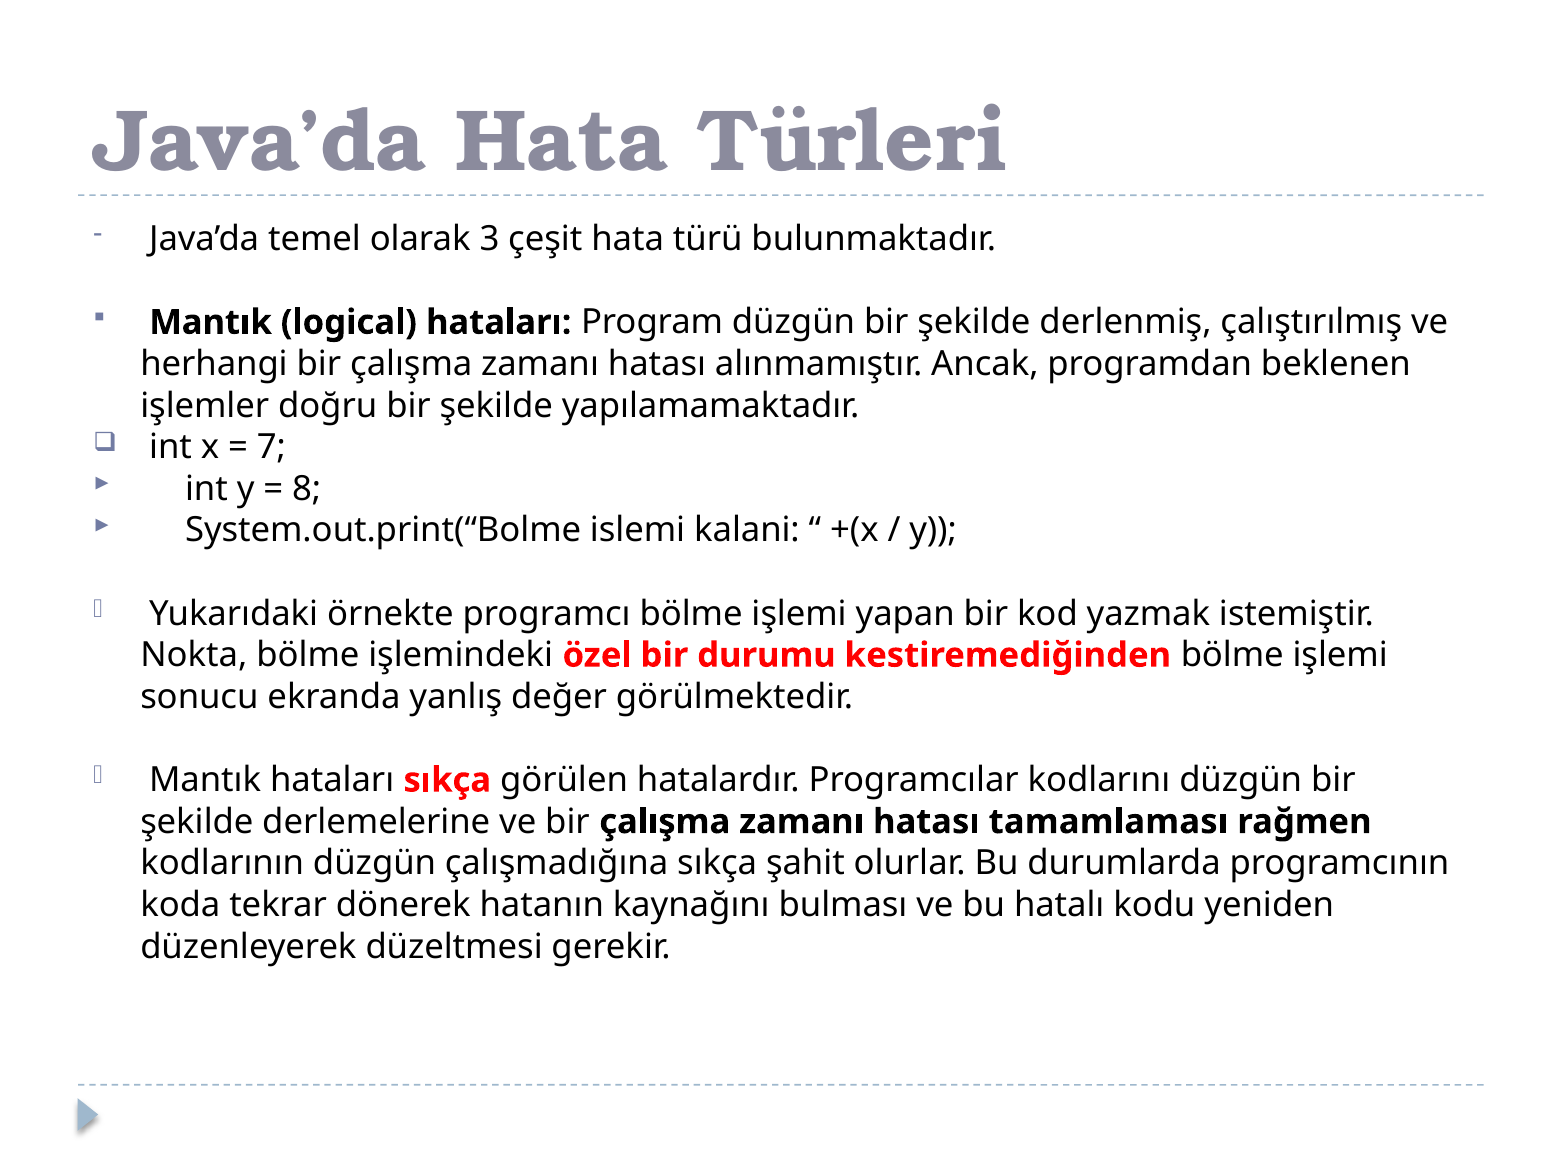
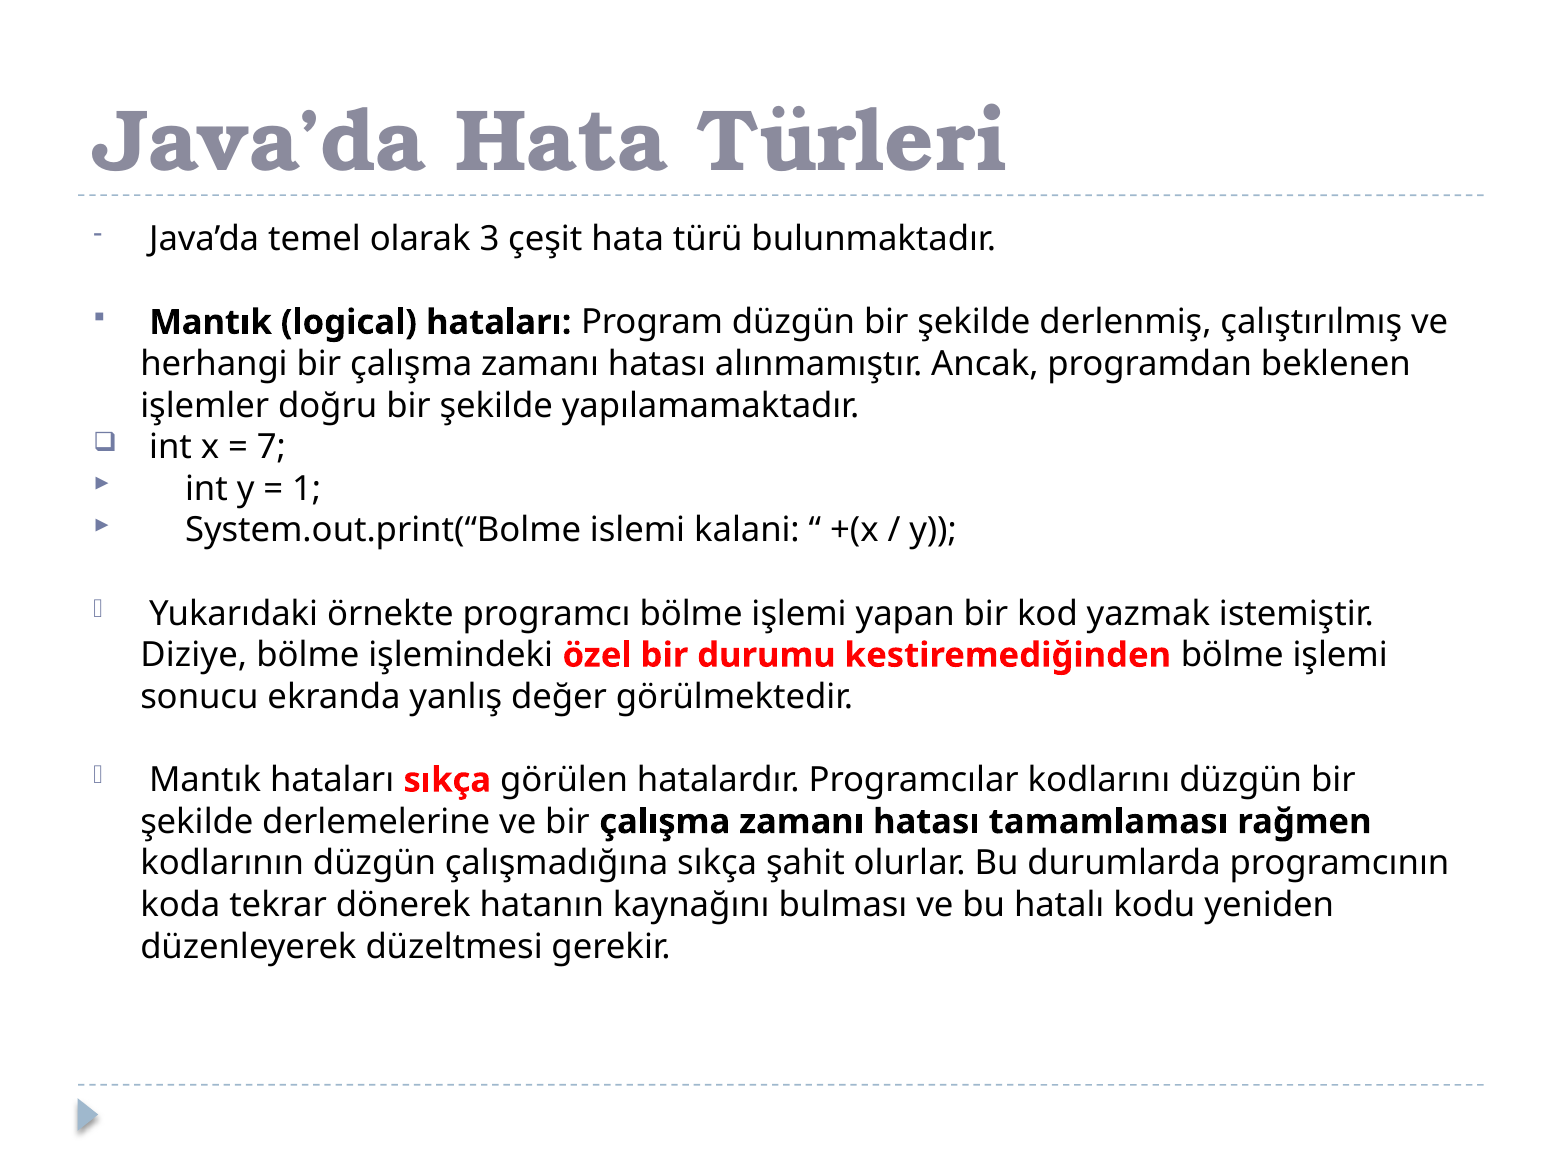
8: 8 -> 1 (307, 489)
Nokta: Nokta -> Diziye (194, 656)
